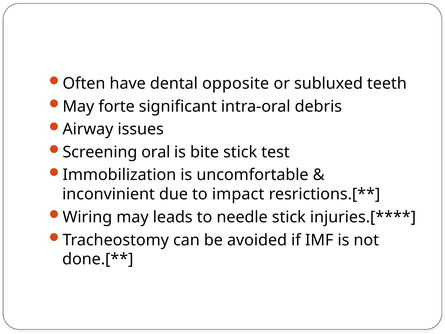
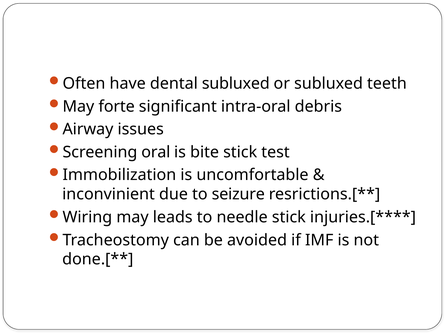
dental opposite: opposite -> subluxed (236, 83)
impact: impact -> seizure (238, 194)
